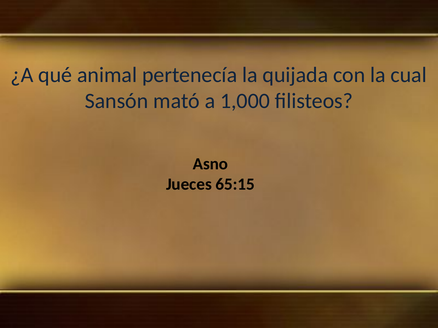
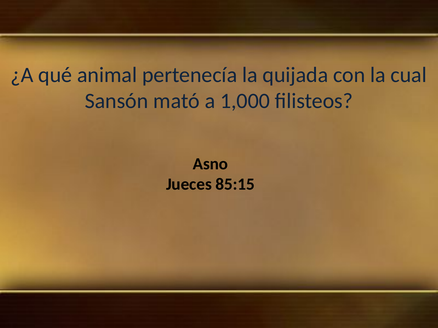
65:15: 65:15 -> 85:15 (235, 185)
